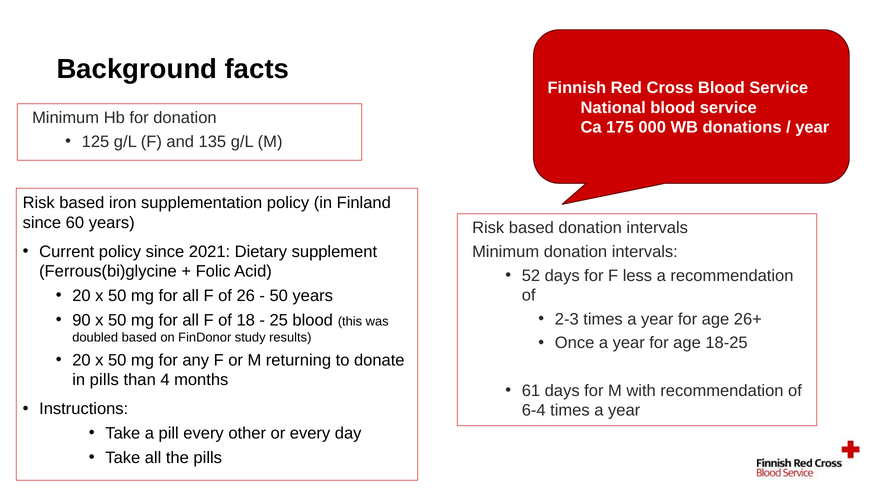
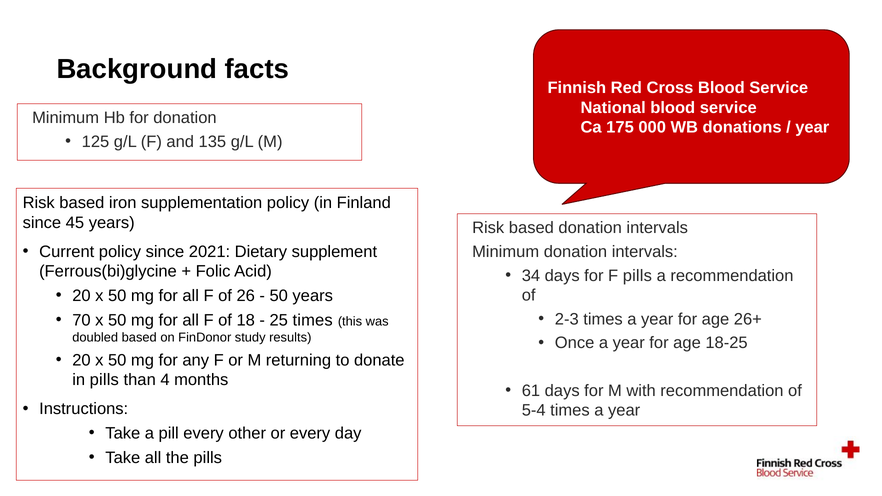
60: 60 -> 45 (75, 223)
52: 52 -> 34 (531, 276)
F less: less -> pills (637, 276)
90: 90 -> 70 (81, 320)
25 blood: blood -> times (313, 320)
6-4: 6-4 -> 5-4 (534, 411)
